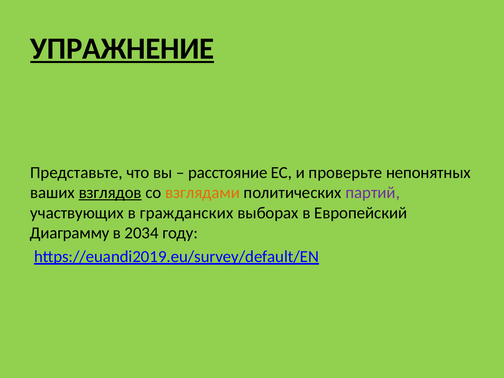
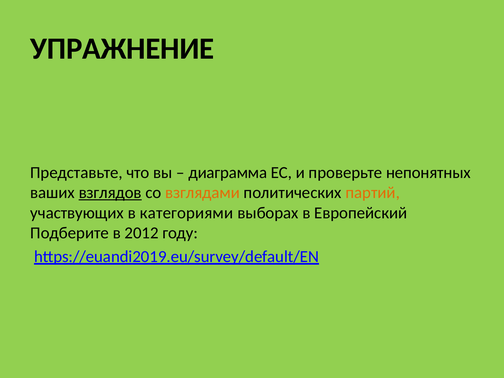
УПРАЖНЕНИЕ underline: present -> none (122, 49)
расстояние: расстояние -> диаграмма (228, 173)
партий colour: purple -> orange (373, 193)
гражданских: гражданских -> категориями (187, 213)
Диаграмму: Диаграмму -> Подберите (70, 233)
2034: 2034 -> 2012 (142, 233)
